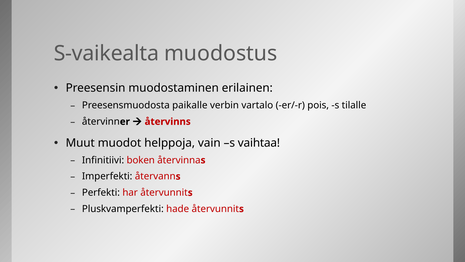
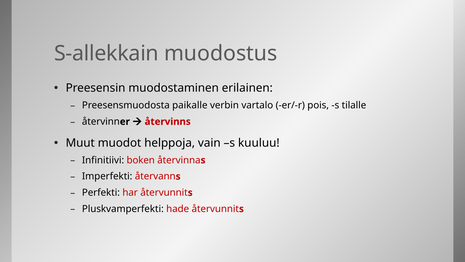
S-vaikealta: S-vaikealta -> S-allekkain (106, 54)
vaihtaa: vaihtaa -> kuuluu (259, 143)
